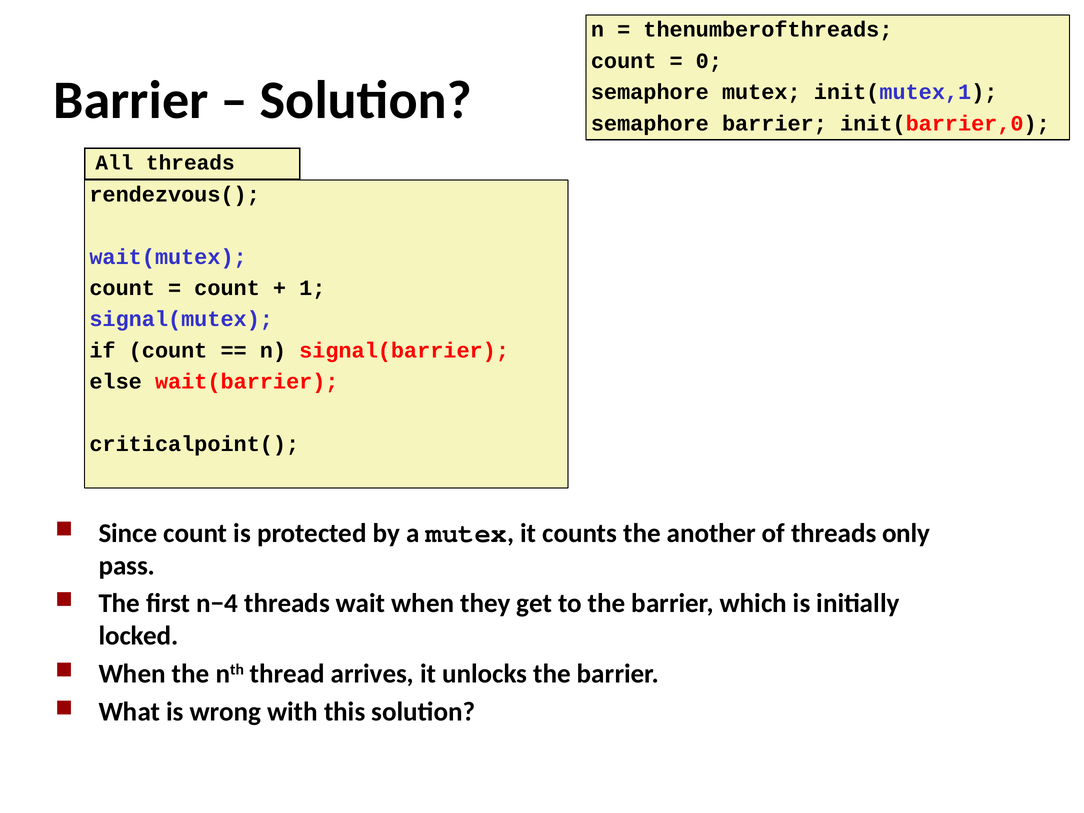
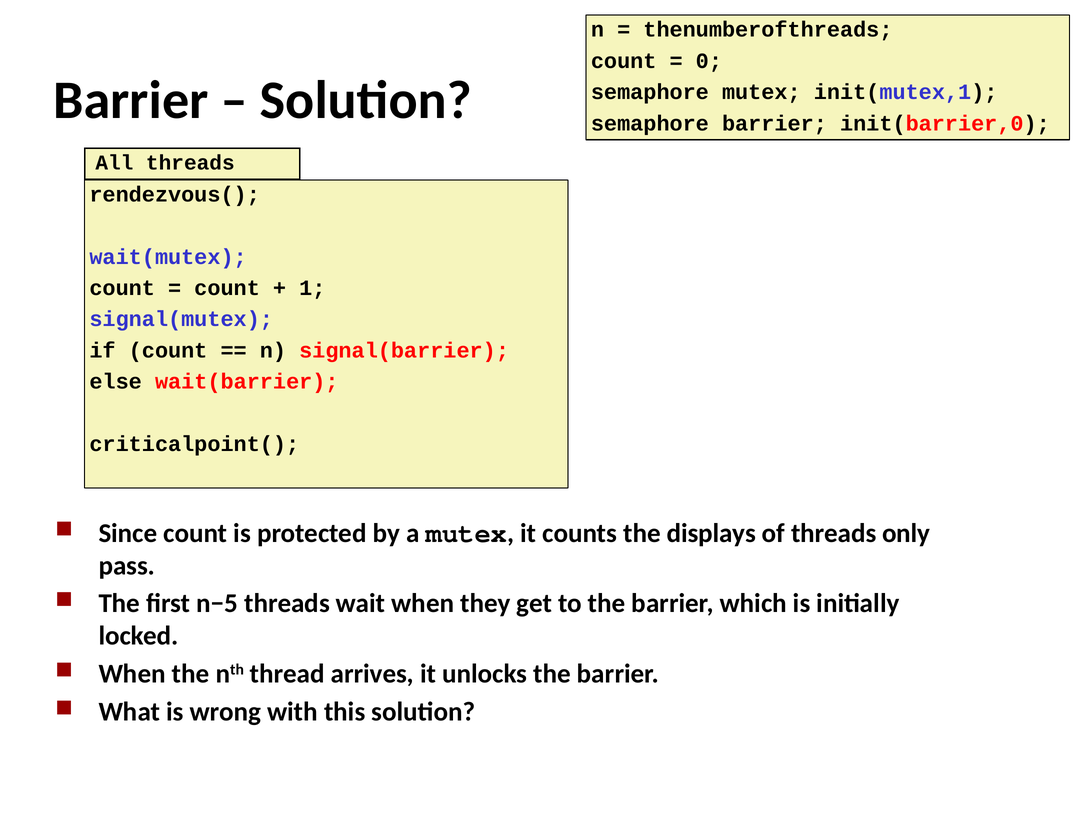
another: another -> displays (711, 533)
n−4: n−4 -> n−5 (217, 604)
